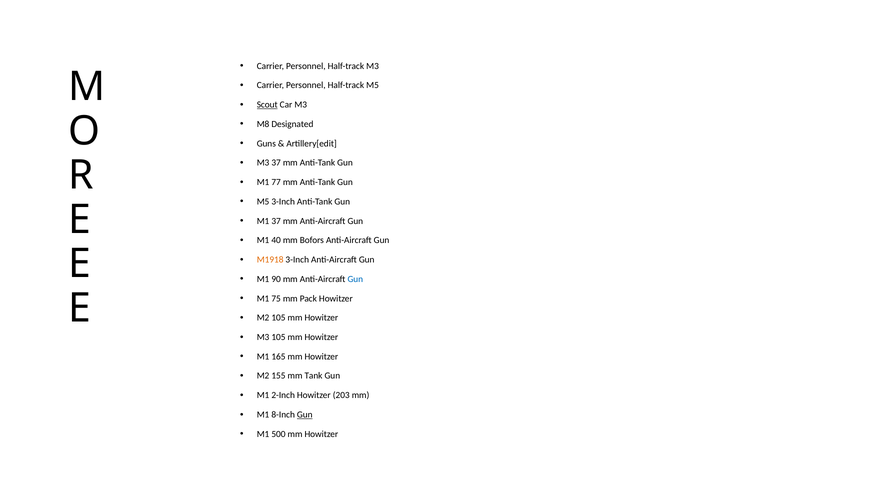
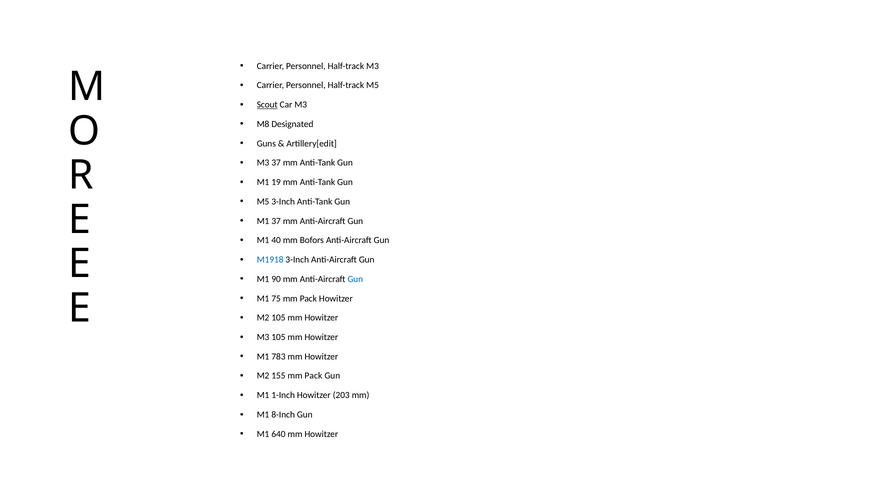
77: 77 -> 19 (276, 182)
M1918 colour: orange -> blue (270, 260)
165: 165 -> 783 (278, 356)
155 mm Tank: Tank -> Pack (313, 376)
2-Inch: 2-Inch -> 1-Inch (283, 395)
Gun underline: present -> none (305, 414)
500: 500 -> 640 (278, 434)
